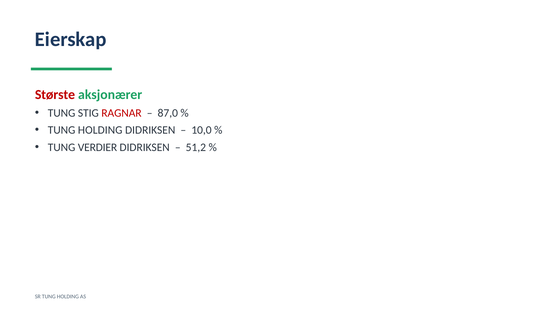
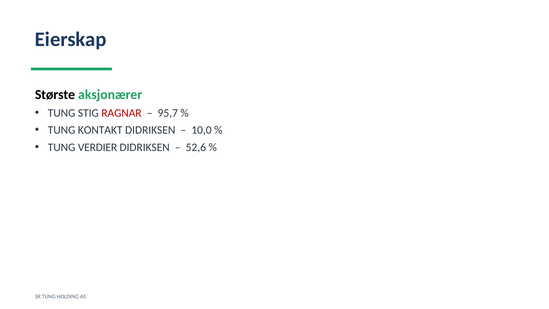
Største colour: red -> black (55, 95)
87,0: 87,0 -> 95,7 (168, 113)
HOLDING: HOLDING -> KONTAKT (100, 130)
51,2: 51,2 -> 52,6 (196, 147)
